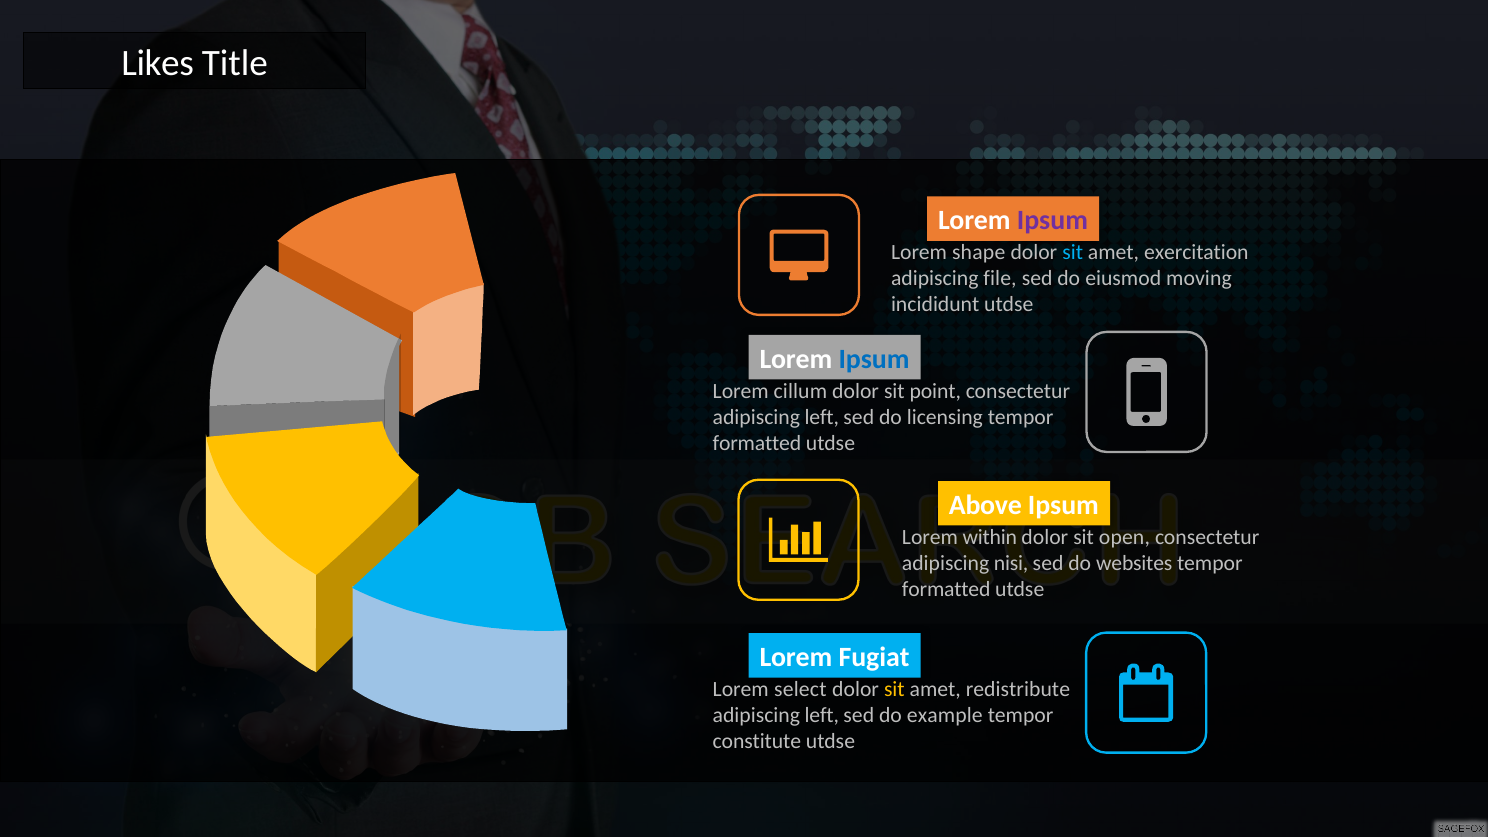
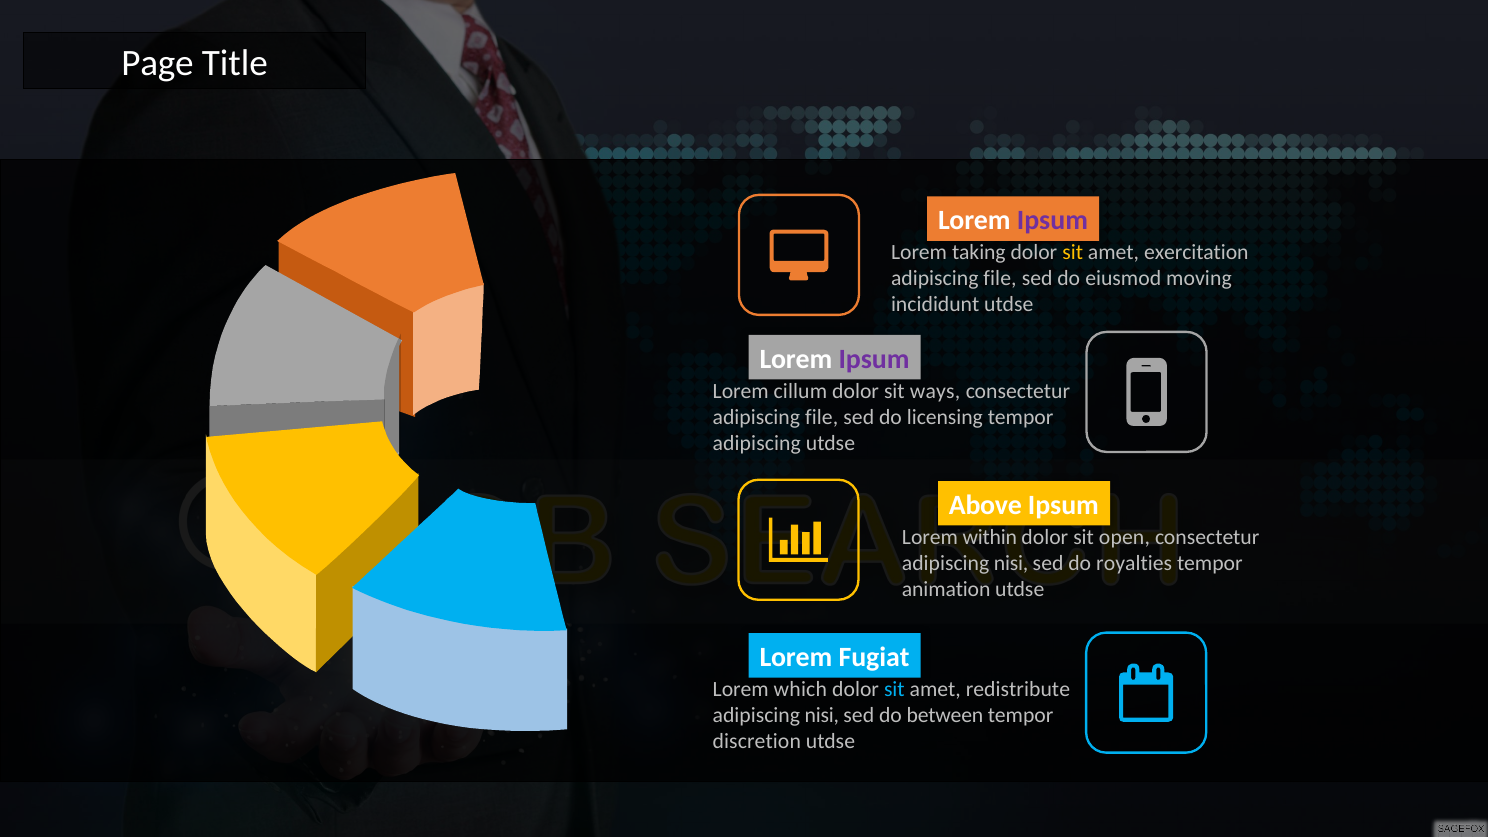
Likes: Likes -> Page (158, 63)
shape: shape -> taking (979, 252)
sit colour: light blue -> yellow (1073, 252)
Ipsum colour: blue -> purple (874, 359)
point: point -> ways (935, 391)
left: left -> file (822, 417)
formatted: formatted -> adipiscing (757, 443)
websites: websites -> royalties (1134, 563)
formatted: formatted -> animation (946, 589)
select: select -> which (800, 689)
sit colour: yellow -> light blue (894, 689)
left: left -> nisi (822, 715)
example: example -> between (945, 715)
constitute: constitute -> discretion (757, 741)
